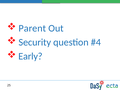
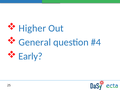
Parent: Parent -> Higher (32, 28)
Security: Security -> General (35, 42)
